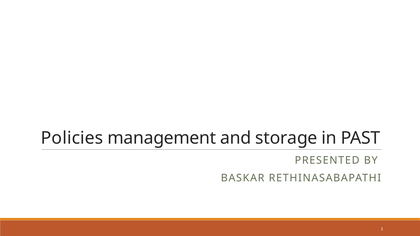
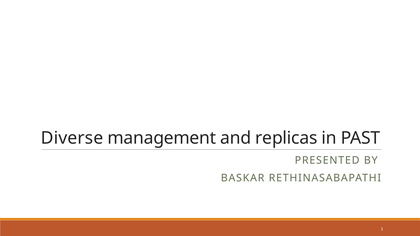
Policies: Policies -> Diverse (72, 138)
storage: storage -> replicas (286, 138)
